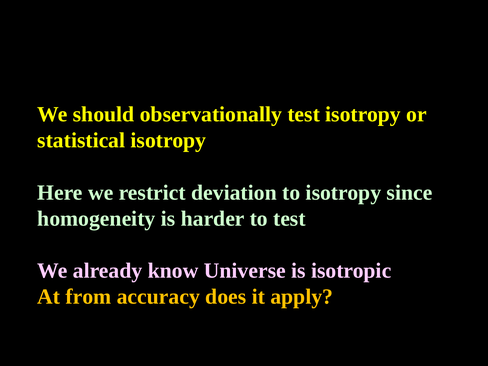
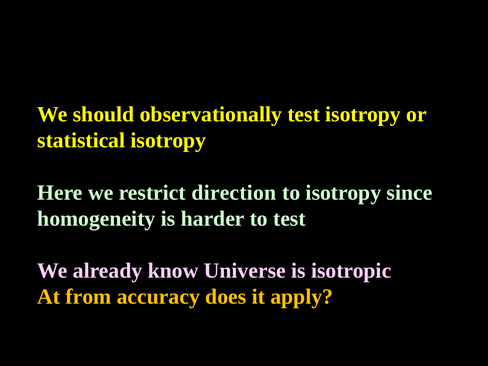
deviation: deviation -> direction (234, 193)
